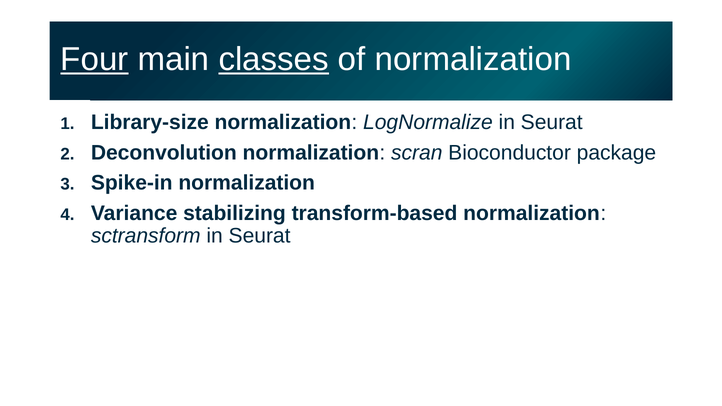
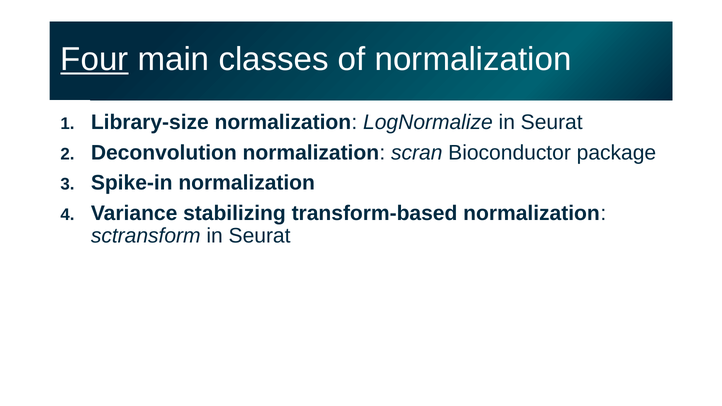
classes underline: present -> none (274, 59)
